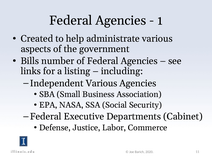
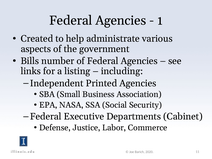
Independent Various: Various -> Printed (101, 83)
